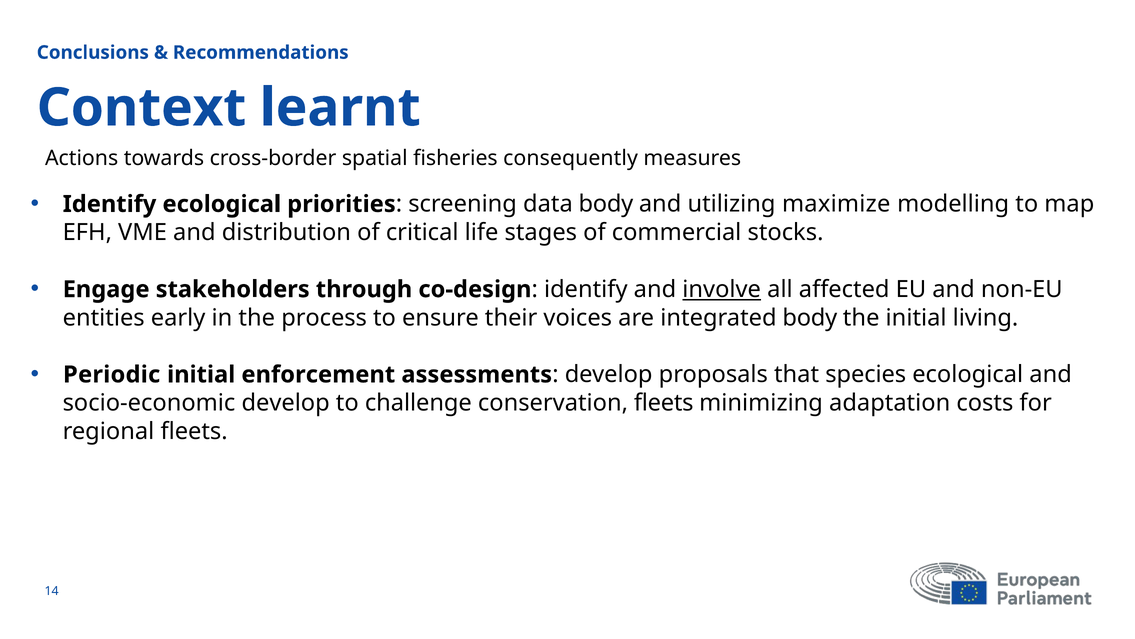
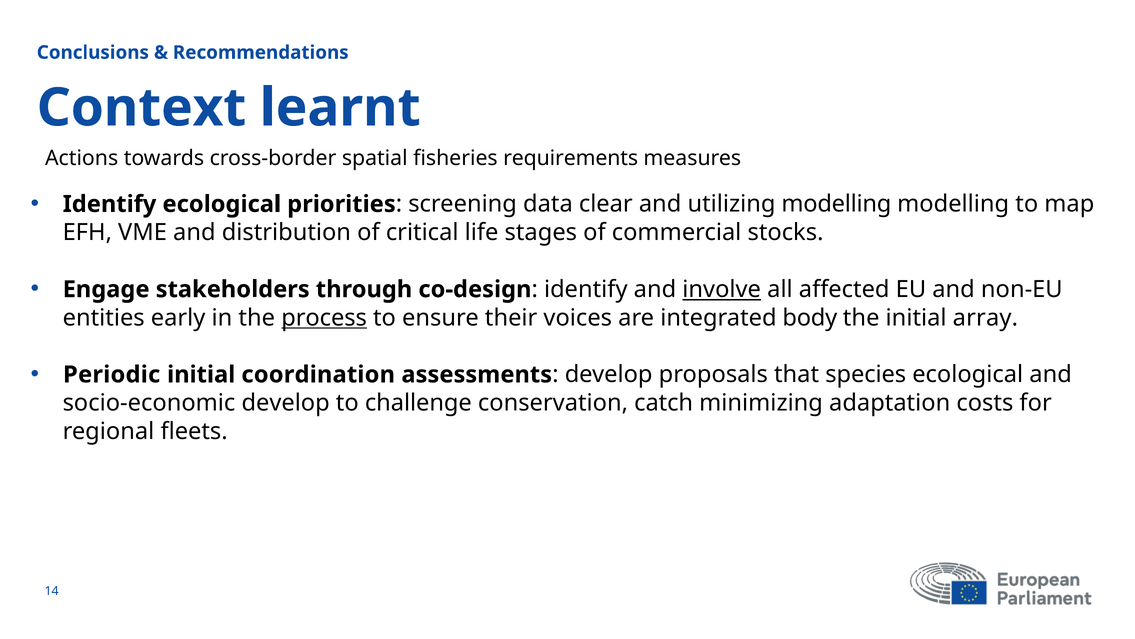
consequently: consequently -> requirements (571, 158)
data body: body -> clear (606, 204)
utilizing maximize: maximize -> modelling (836, 204)
process underline: none -> present (324, 318)
living: living -> array (985, 318)
enforcement: enforcement -> coordination (318, 374)
conservation fleets: fleets -> catch (664, 403)
